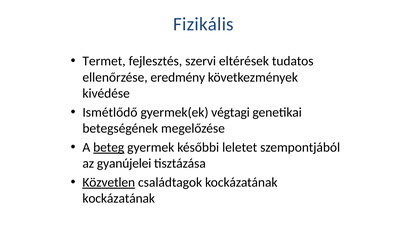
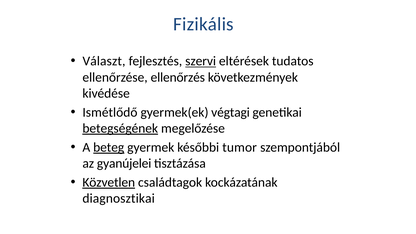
Termet: Termet -> Választ (104, 61)
szervi underline: none -> present (201, 61)
eredmény: eredmény -> ellenőrzés (178, 77)
betegségének underline: none -> present (120, 128)
leletet: leletet -> tumor (240, 147)
kockázatának: kockázatának -> diagnosztikai (119, 199)
